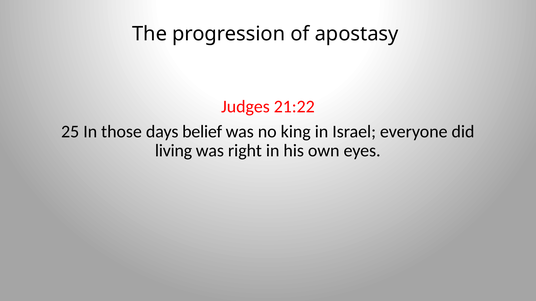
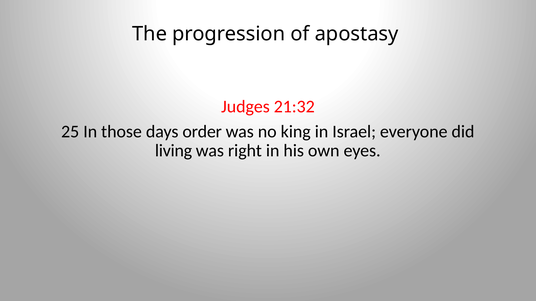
21:22: 21:22 -> 21:32 (294, 107)
belief: belief -> order (202, 132)
